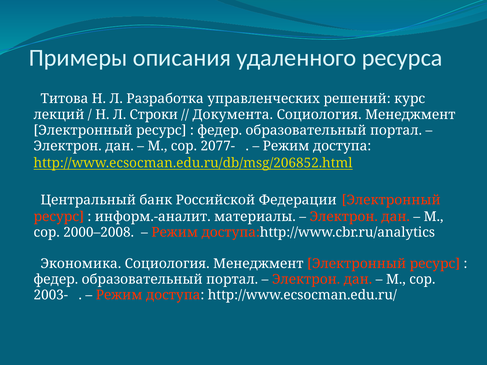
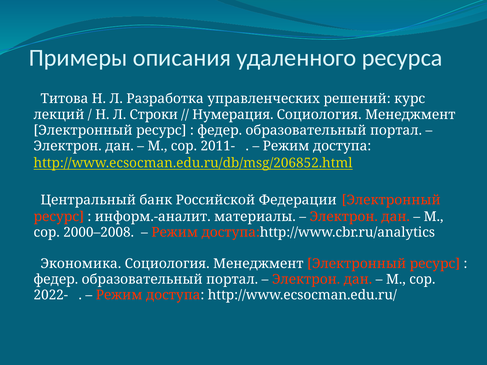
Документа: Документа -> Нумерация (233, 115)
2077-: 2077- -> 2011- (218, 146)
2003-: 2003- -> 2022- (51, 295)
